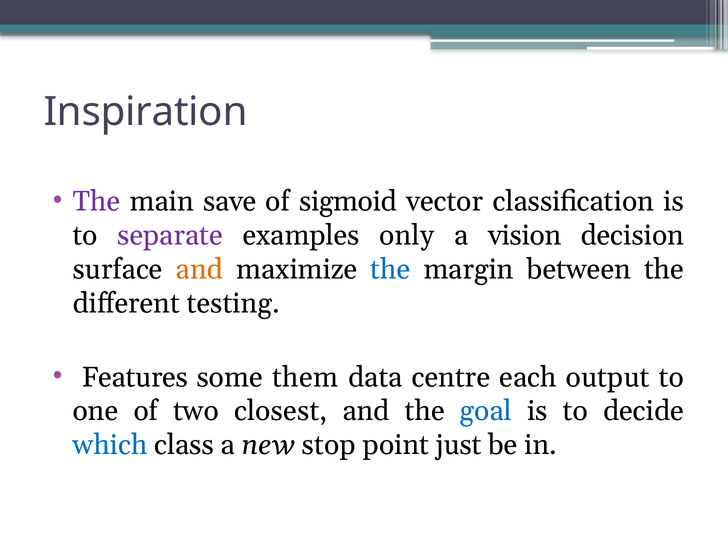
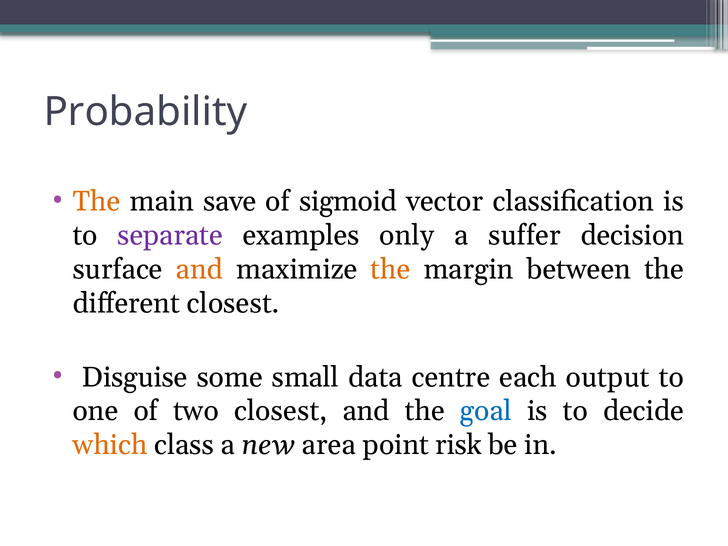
Inspiration: Inspiration -> Probability (145, 112)
The colour: purple -> orange (96, 202)
vision: vision -> suffer (525, 235)
the colour: blue -> orange (390, 269)
different testing: testing -> closest (233, 303)
Features: Features -> Disguise (135, 377)
them: them -> small (305, 377)
which colour: blue -> orange (110, 445)
stop: stop -> area (329, 445)
just: just -> risk (459, 445)
